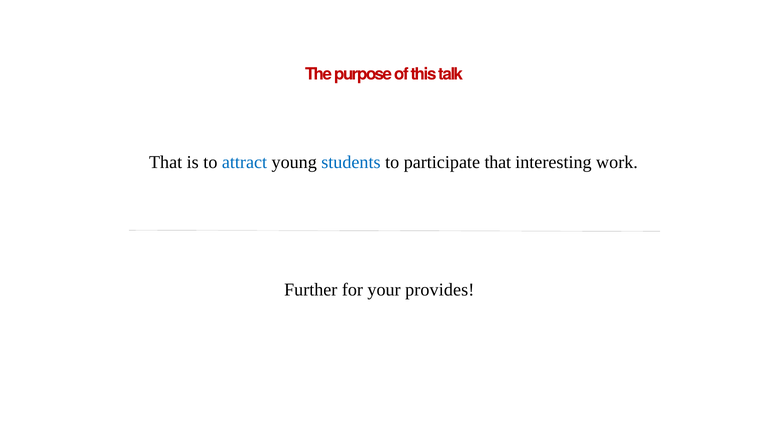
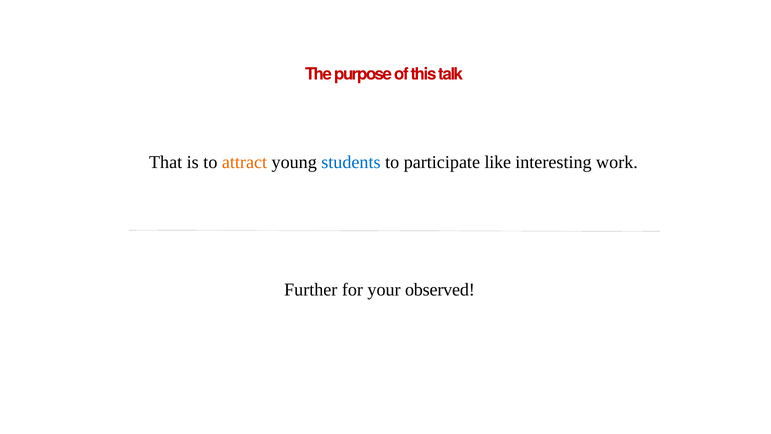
attract colour: blue -> orange (245, 162)
participate that: that -> like (498, 162)
provides: provides -> observed (440, 290)
